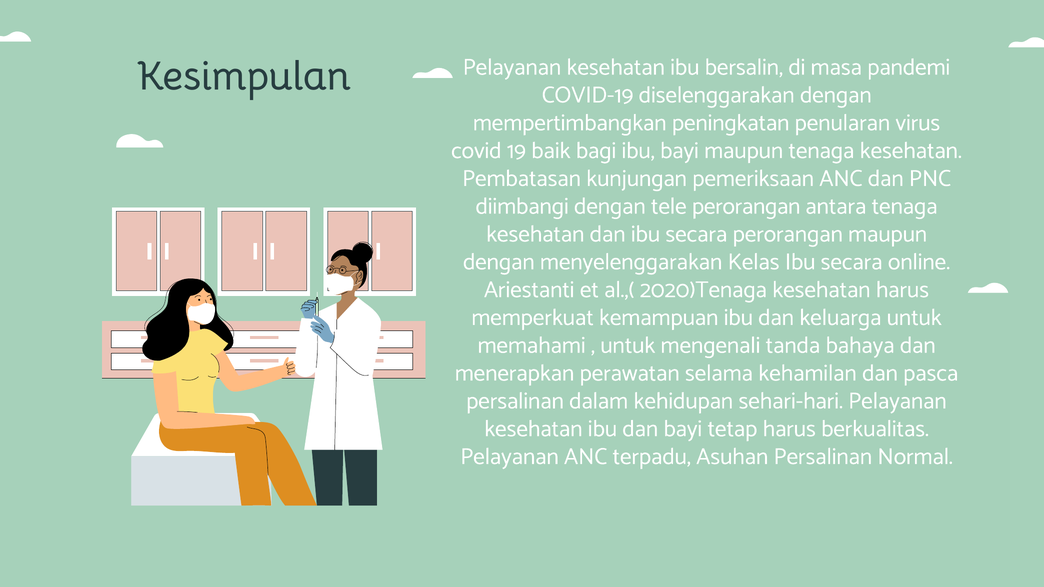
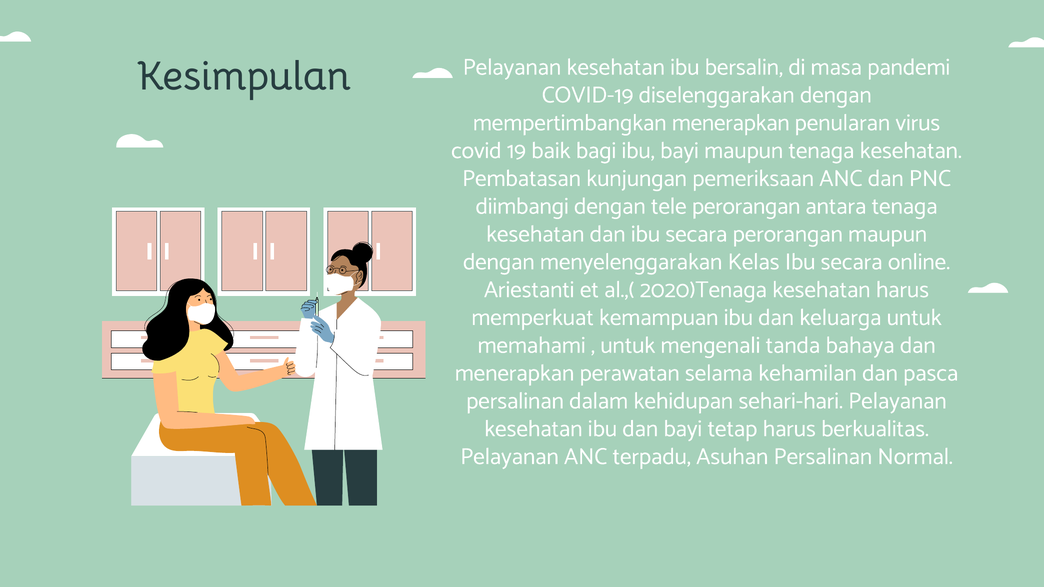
mempertimbangkan peningkatan: peningkatan -> menerapkan (731, 123)
